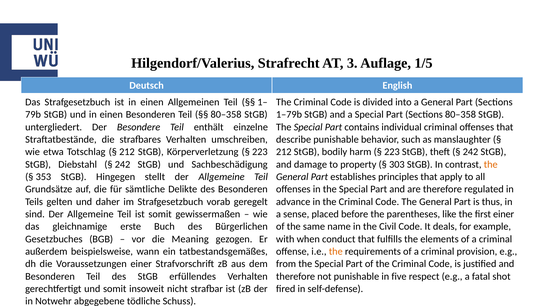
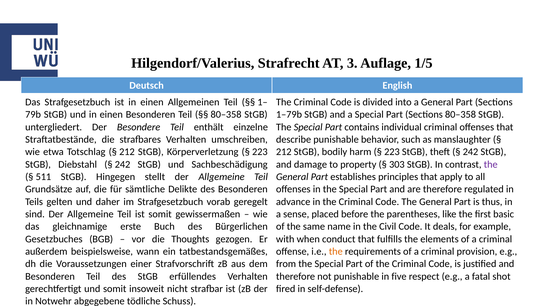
the colour: orange -> purple (491, 164)
353: 353 -> 511 (43, 177)
first einer: einer -> basic (504, 214)
Meaning: Meaning -> Thoughts (190, 239)
